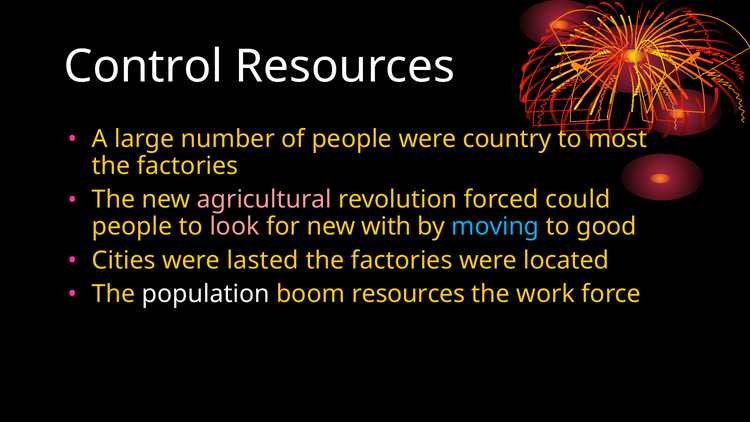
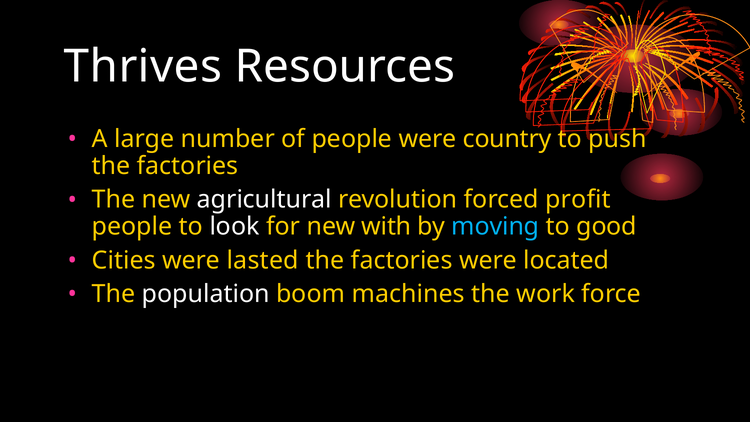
Control: Control -> Thrives (143, 67)
most: most -> push (618, 139)
agricultural colour: pink -> white (264, 200)
could: could -> profit (578, 200)
look colour: pink -> white (235, 227)
boom resources: resources -> machines (408, 294)
